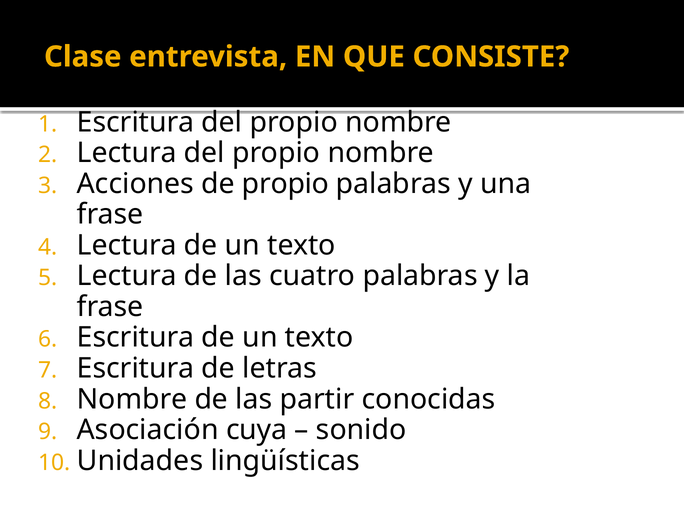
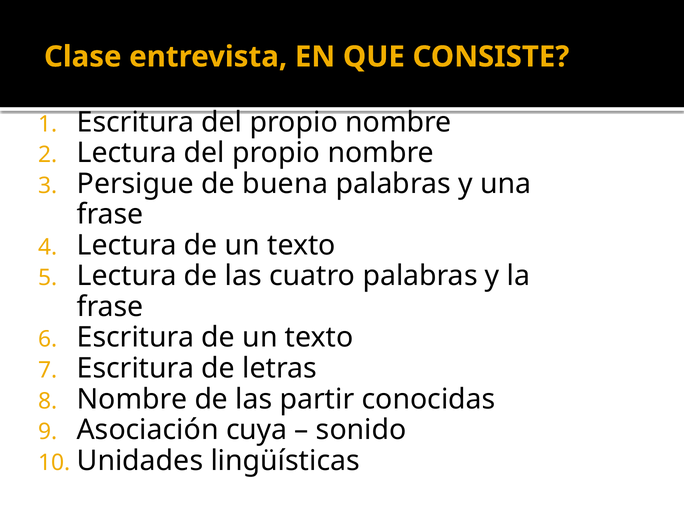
Acciones: Acciones -> Persigue (135, 184)
de propio: propio -> buena (285, 184)
